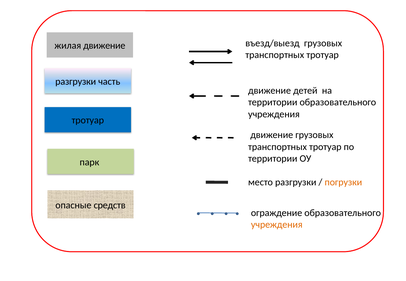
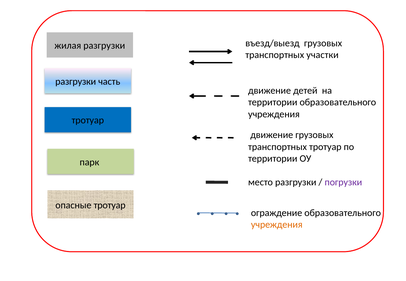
жилая движение: движение -> разгрузки (104, 46)
тротуар: тротуар -> участки (323, 55)
погрузки colour: orange -> purple (343, 182)
опасные средств: средств -> тротуар (110, 205)
